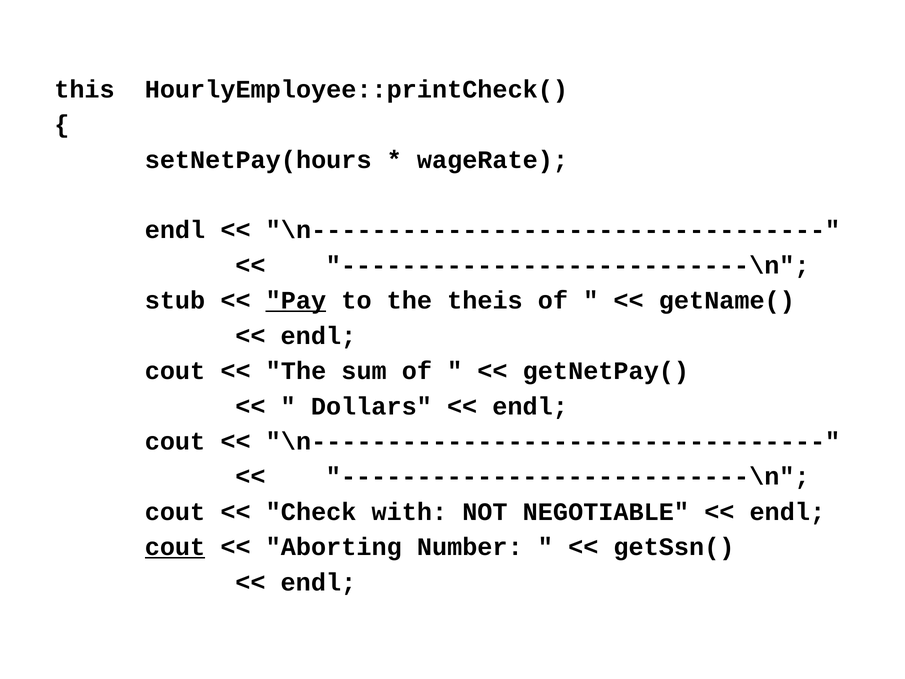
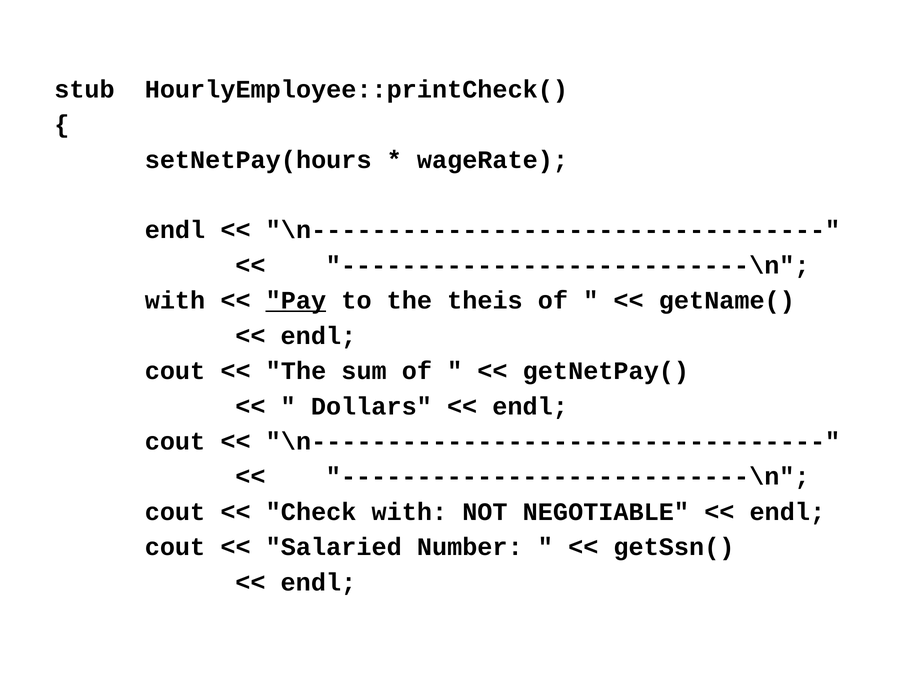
this: this -> stub (84, 89)
stub: stub -> with (175, 300)
cout underline: present -> none (175, 547)
Aborting: Aborting -> Salaried (334, 547)
